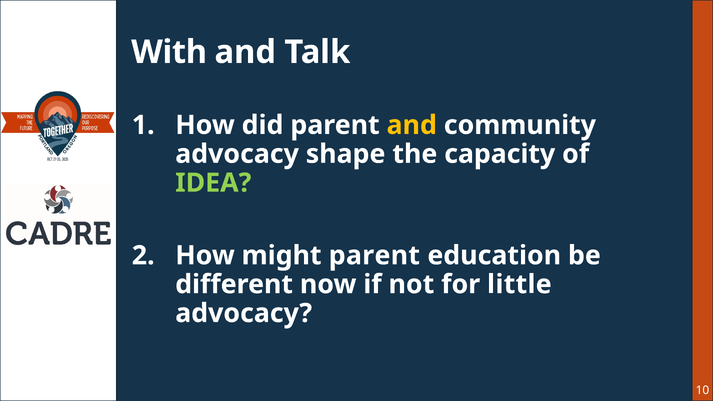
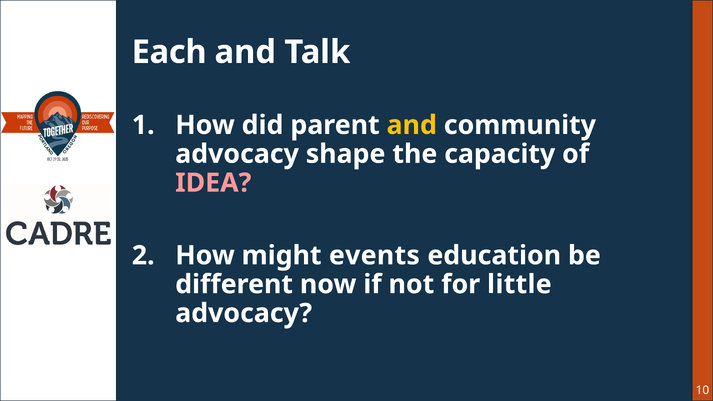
With: With -> Each (169, 52)
IDEA colour: light green -> pink (213, 183)
might parent: parent -> events (374, 256)
